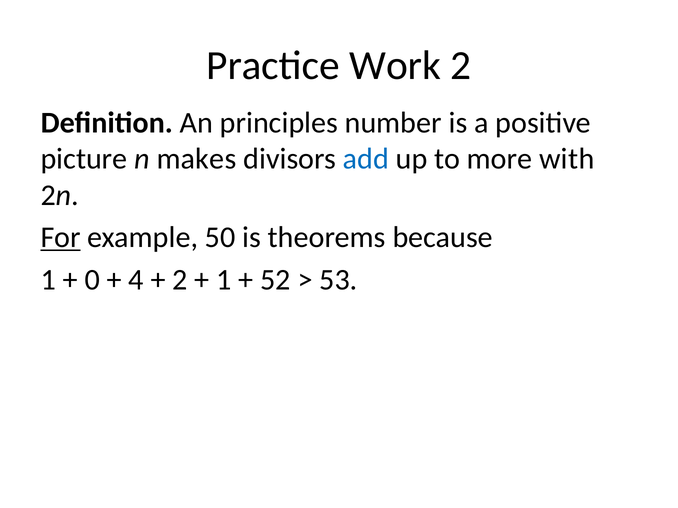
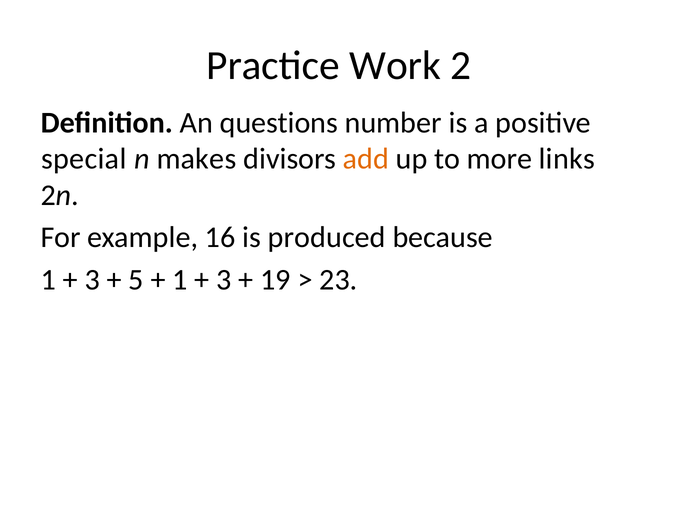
principles: principles -> questions (279, 123)
picture: picture -> special (84, 159)
add colour: blue -> orange (366, 159)
with: with -> links (567, 159)
For underline: present -> none (61, 238)
50: 50 -> 16 (220, 238)
theorems: theorems -> produced (327, 238)
0: 0 -> 3 (92, 280)
4: 4 -> 5 (136, 280)
2: 2 -> 1 (180, 280)
1: 1 -> 3 (224, 280)
52: 52 -> 19 (275, 280)
53: 53 -> 23 (338, 280)
